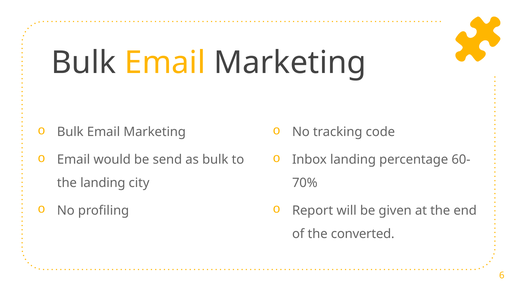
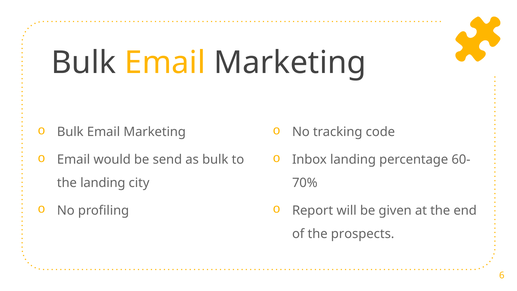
converted: converted -> prospects (363, 234)
